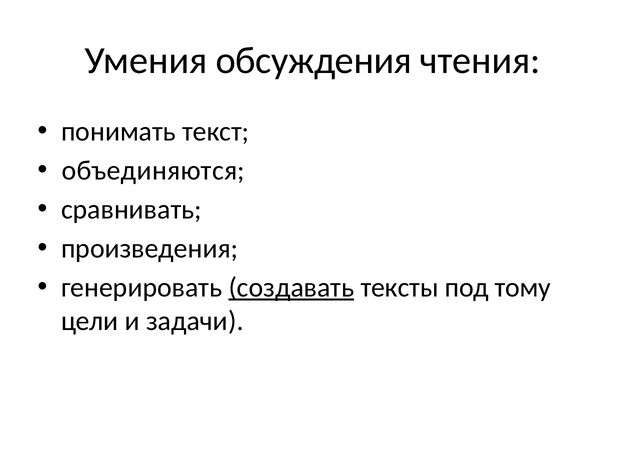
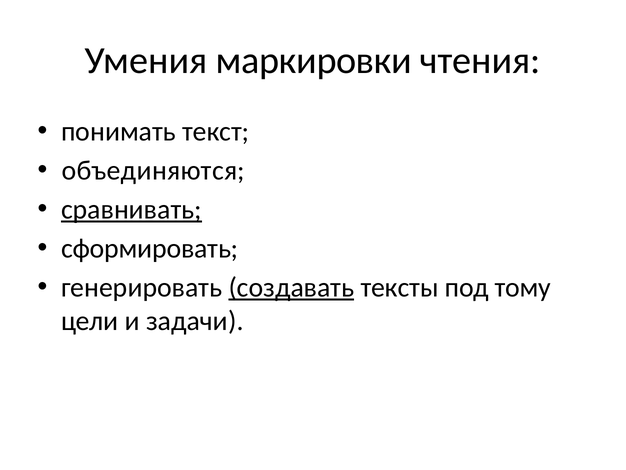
обсуждения: обсуждения -> маркировки (314, 61)
сравнивать underline: none -> present (131, 209)
произведения: произведения -> сформировать (150, 248)
